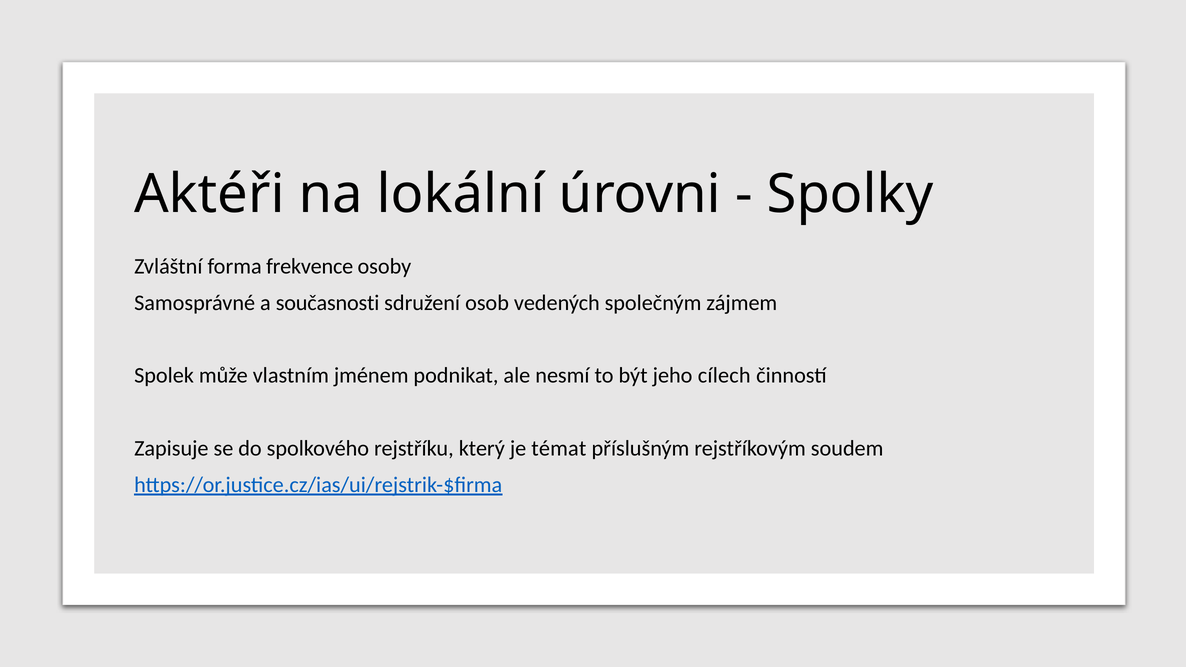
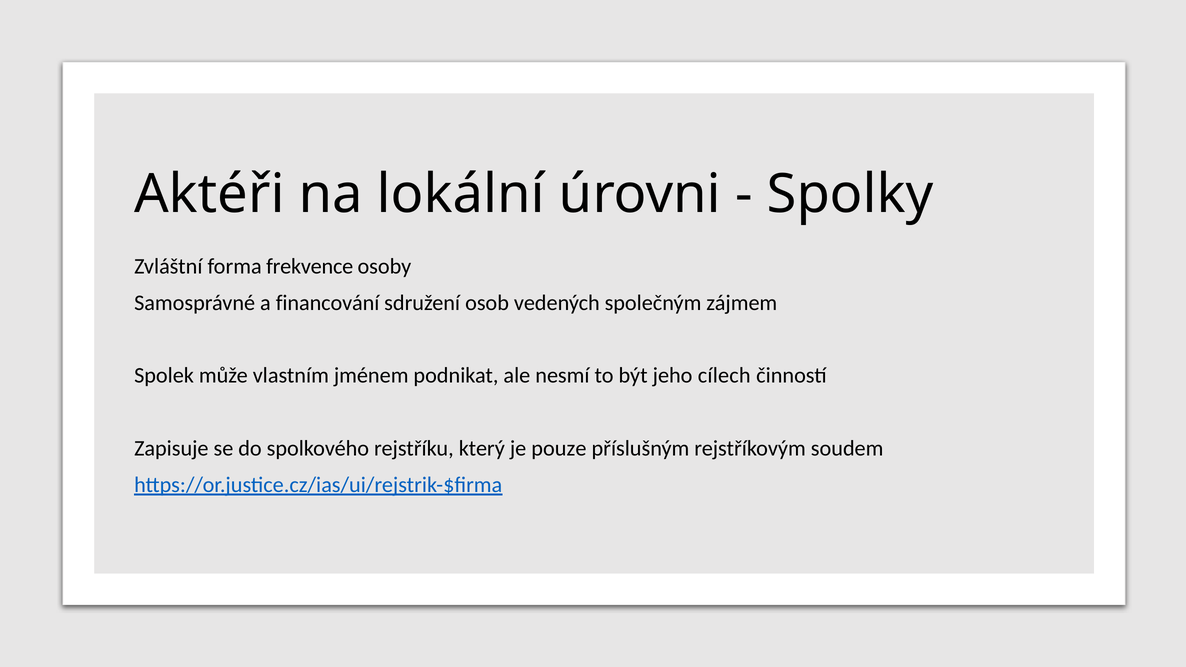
současnosti: současnosti -> financování (328, 303)
témat: témat -> pouze (559, 448)
